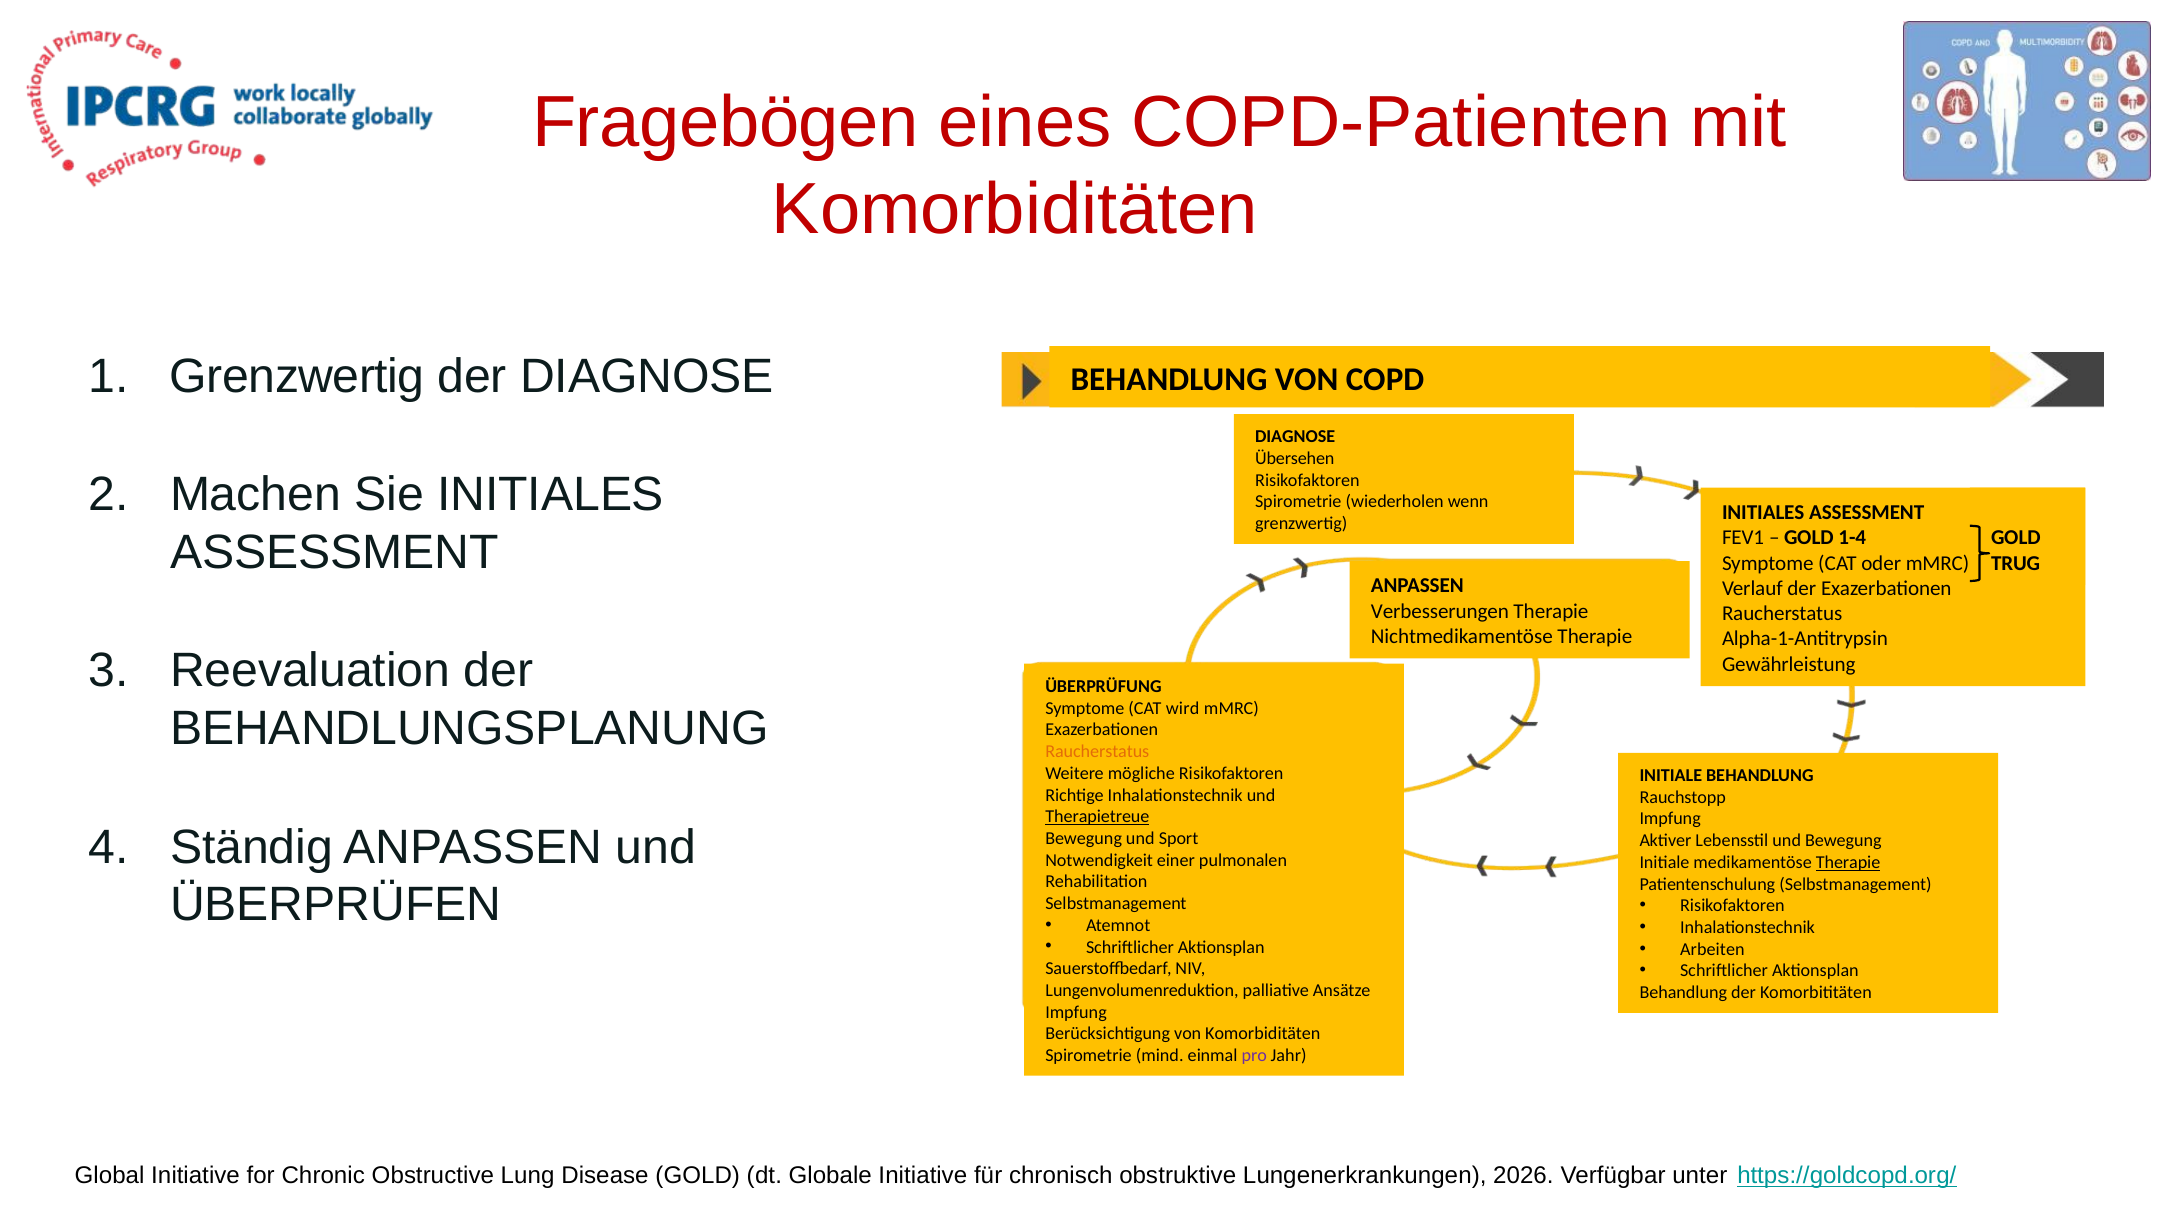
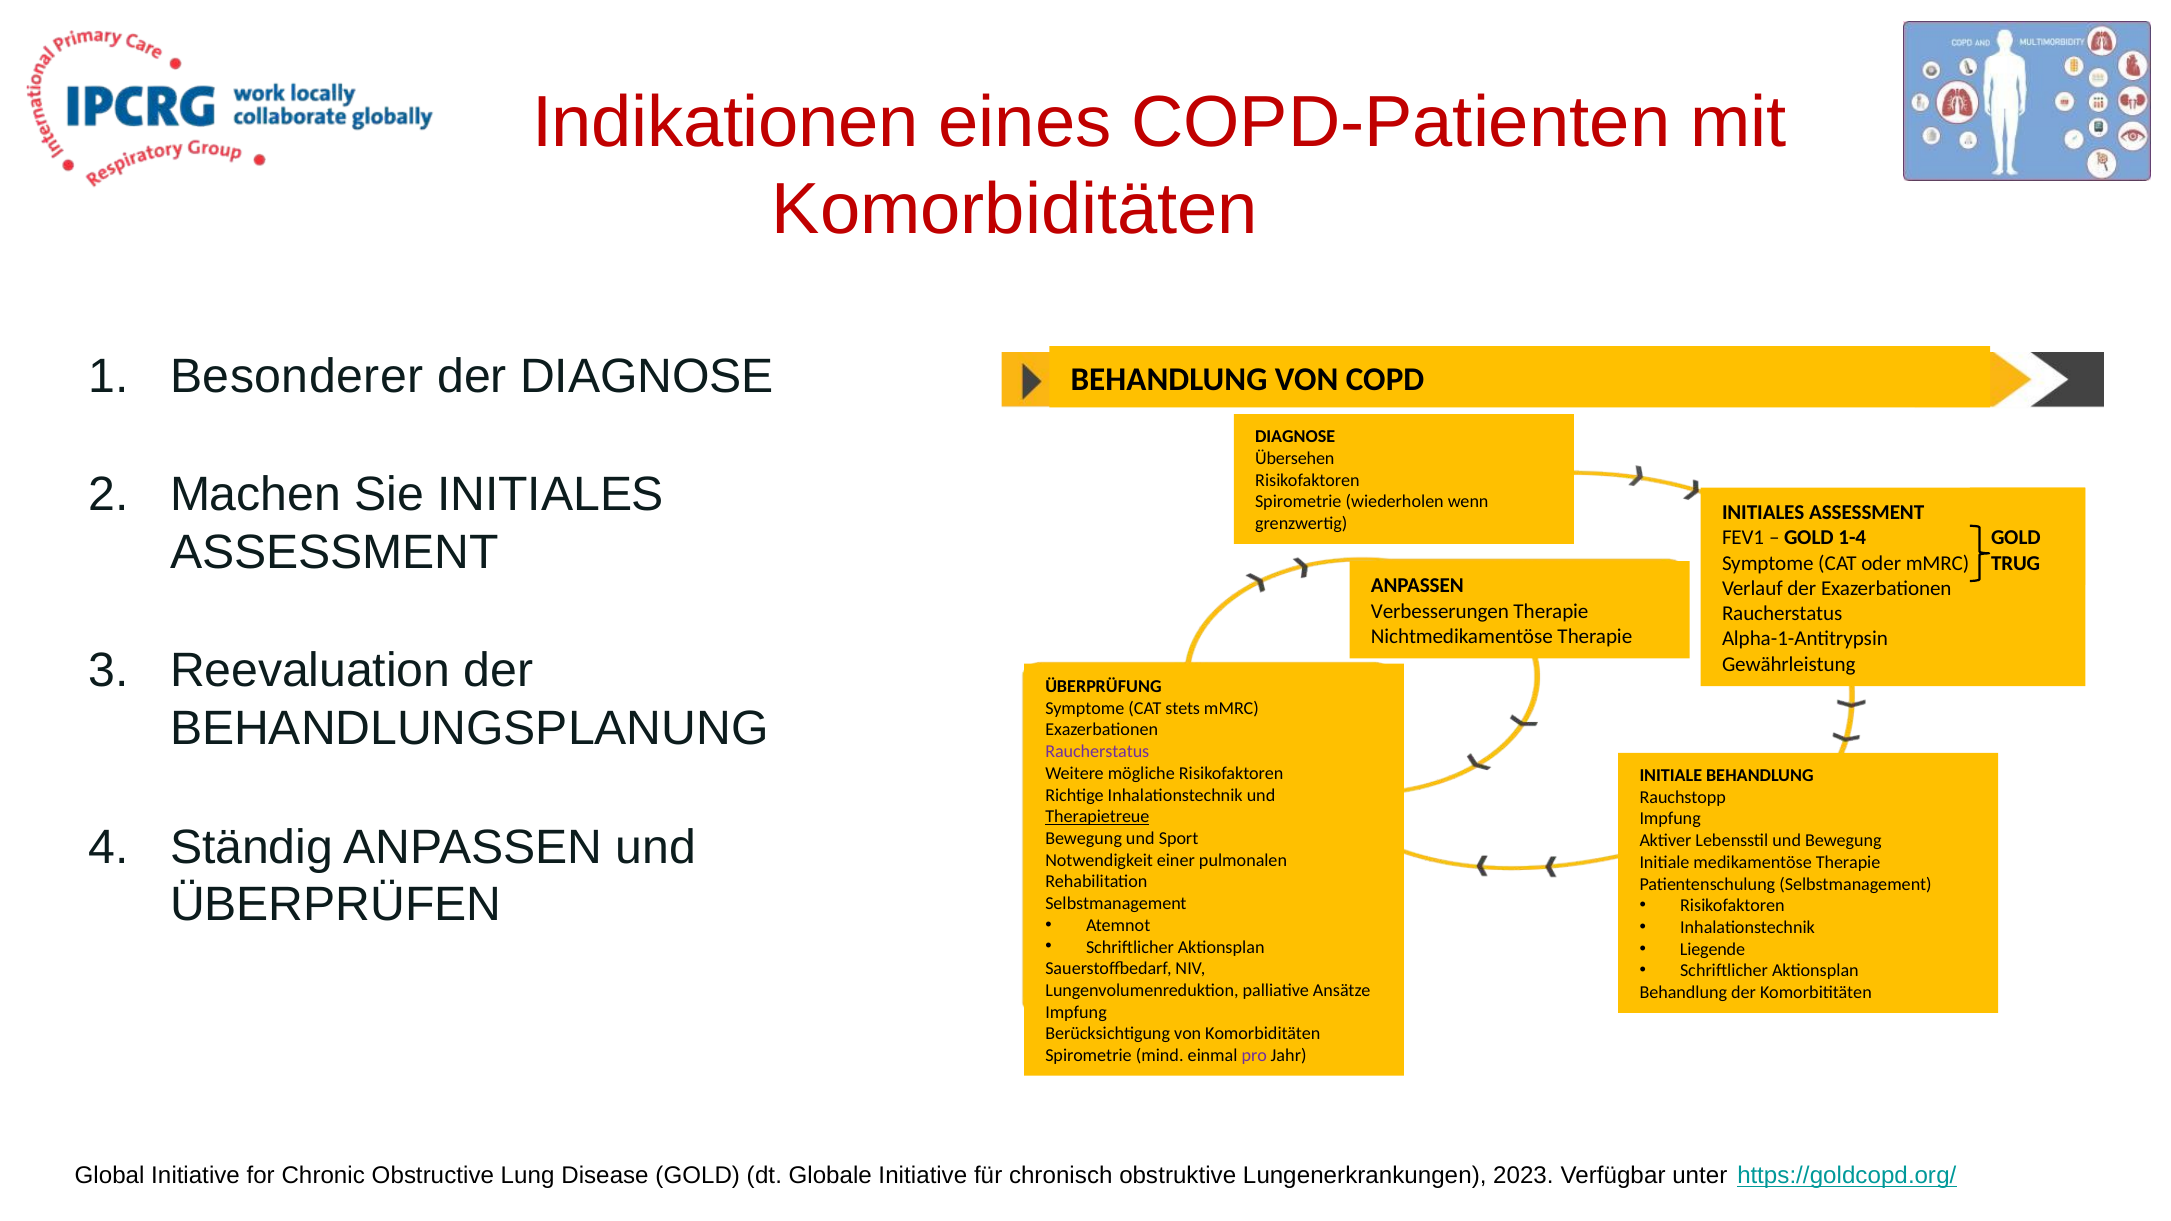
Fragebögen: Fragebögen -> Indikationen (725, 123)
Grenzwertig: Grenzwertig -> Besonderer (297, 377)
wird: wird -> stets (1183, 708)
Raucherstatus colour: orange -> purple (1097, 752)
Therapie underline: present -> none (1848, 863)
Arbeiten: Arbeiten -> Liegende (1713, 949)
2026: 2026 -> 2023 (1523, 1176)
